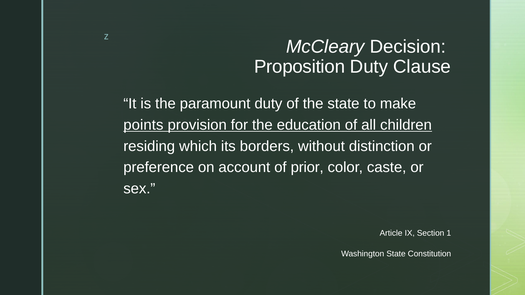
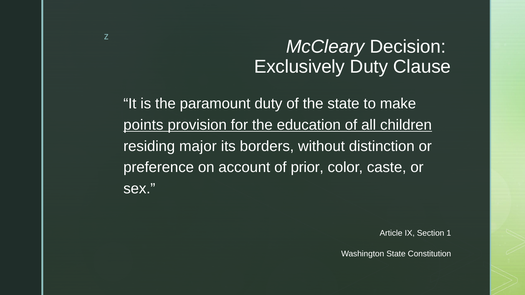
Proposition: Proposition -> Exclusively (299, 67)
which: which -> major (198, 146)
